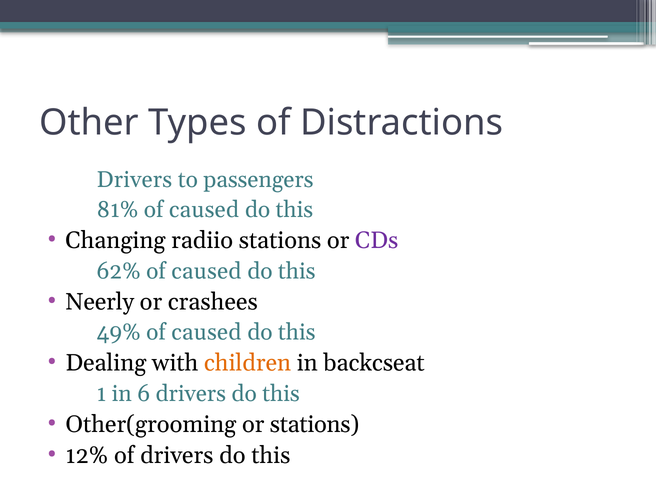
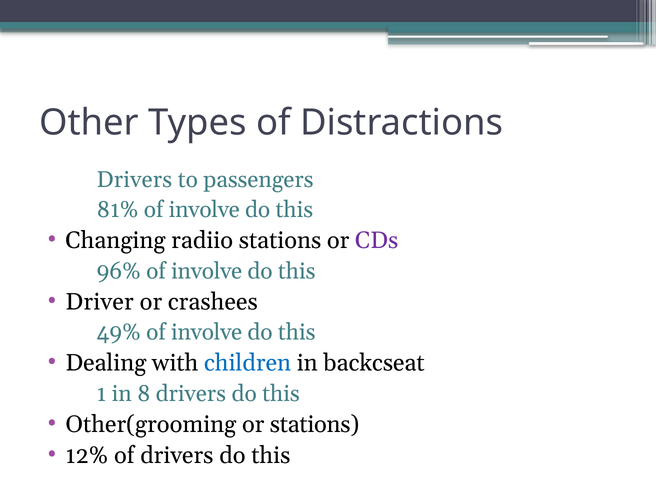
81% of caused: caused -> involve (204, 210)
62%: 62% -> 96% (119, 271)
caused: caused -> involve (207, 271)
Neerly: Neerly -> Driver (100, 302)
49% of caused: caused -> involve (207, 332)
children colour: orange -> blue (248, 363)
6: 6 -> 8 (144, 394)
